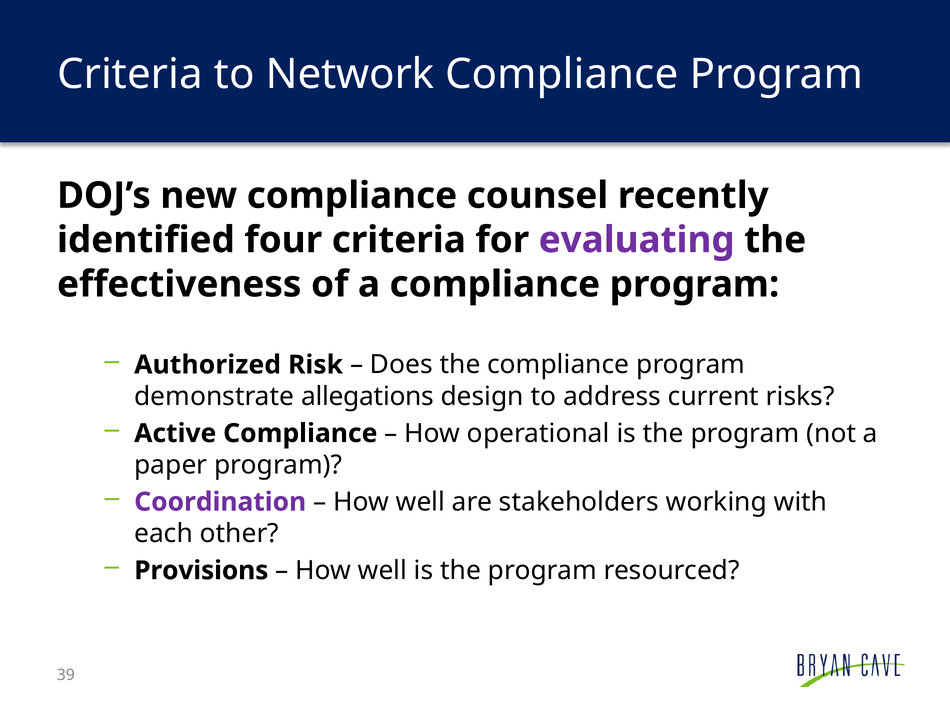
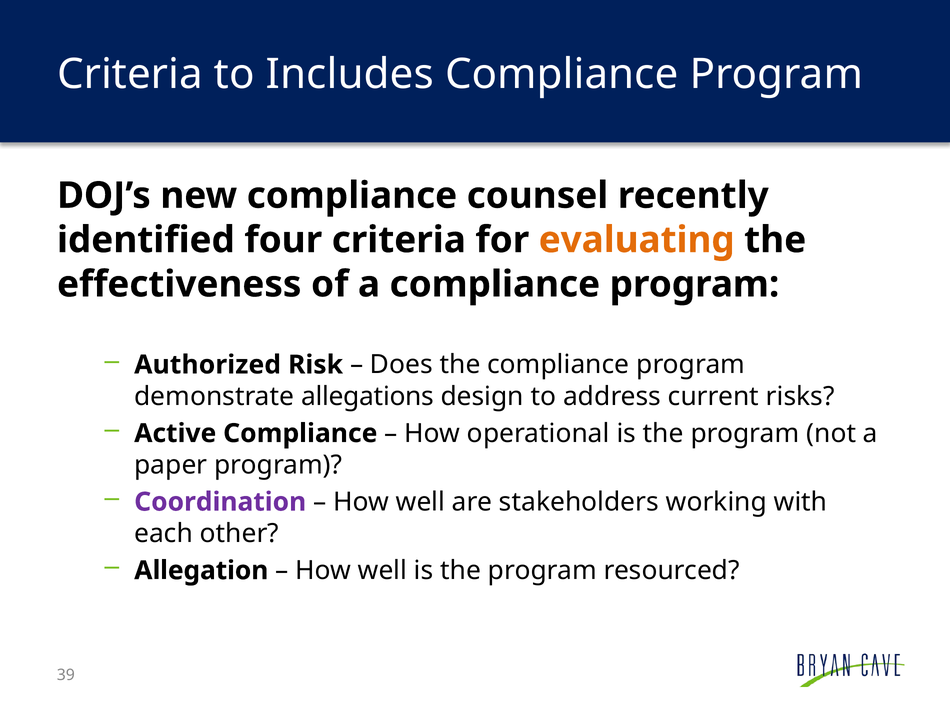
Network: Network -> Includes (350, 74)
evaluating colour: purple -> orange (637, 240)
Provisions: Provisions -> Allegation (201, 571)
